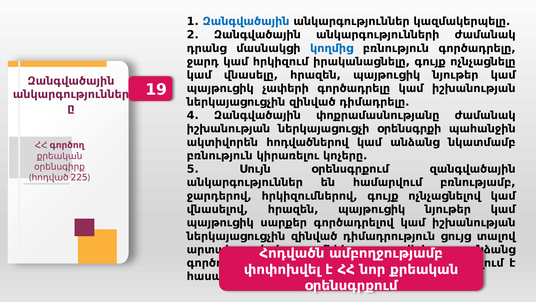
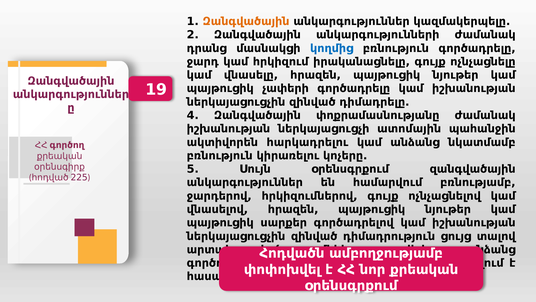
Զանգվածային colour: blue -> orange (246, 21)
օրենսգրքի: օրենսգրքի -> ատոմային (409, 129)
հոդվածներով: հոդվածներով -> հարկադրելու (307, 142)
